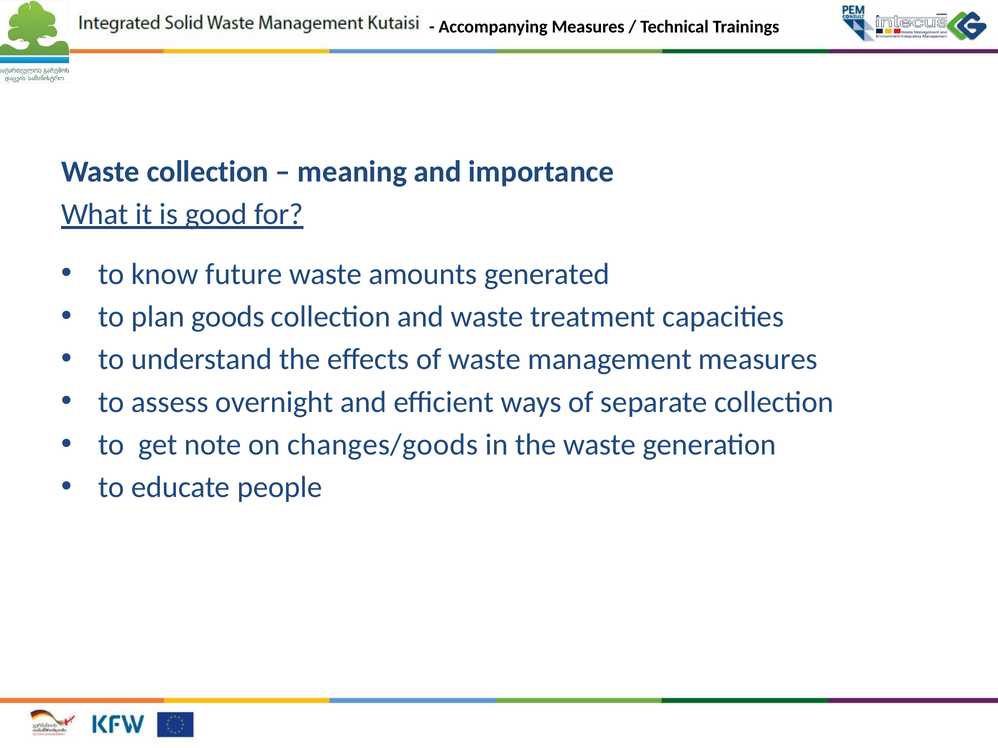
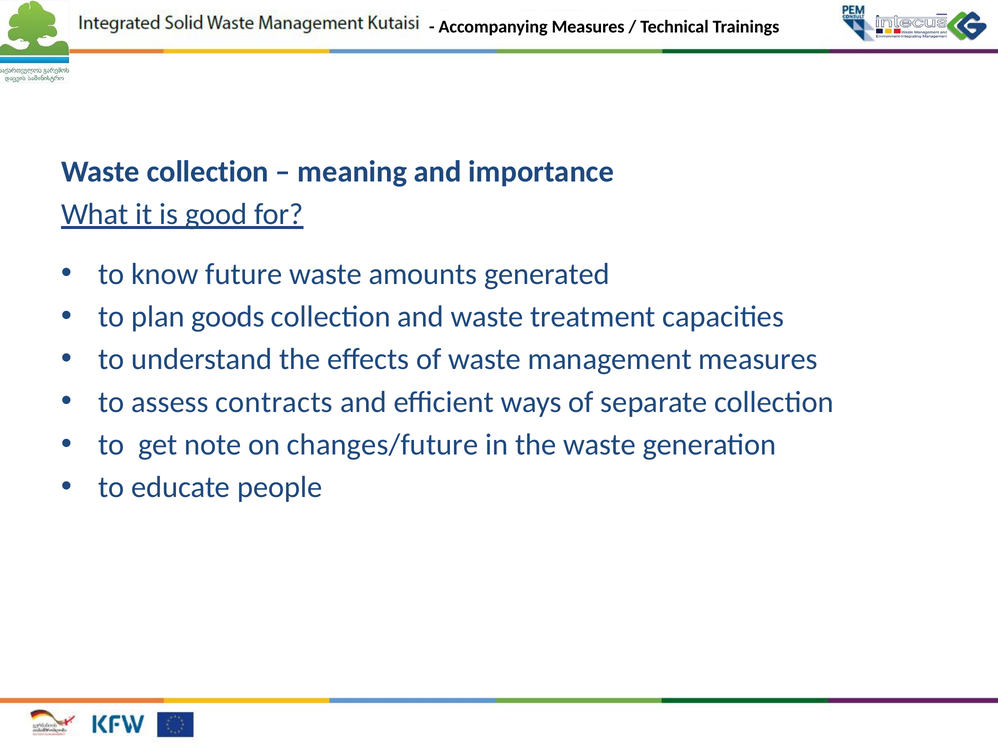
overnight: overnight -> contracts (274, 402)
changes/goods: changes/goods -> changes/future (383, 445)
